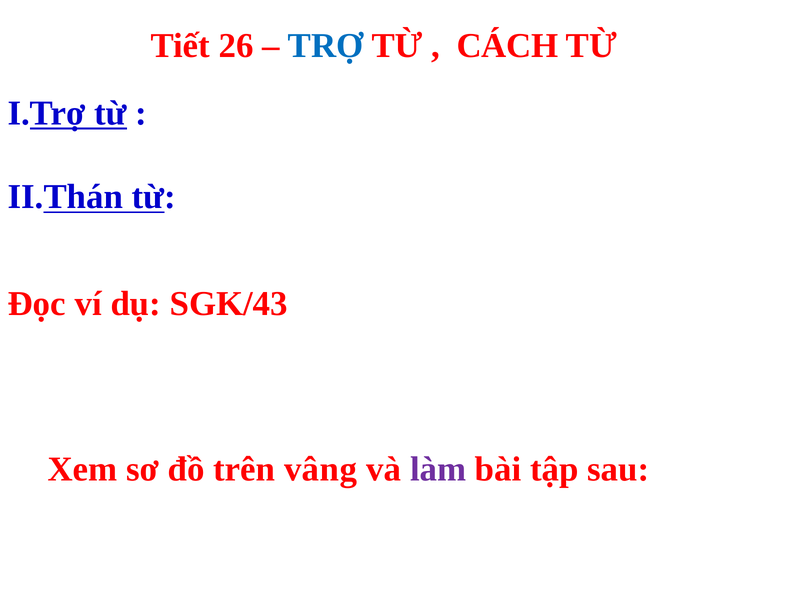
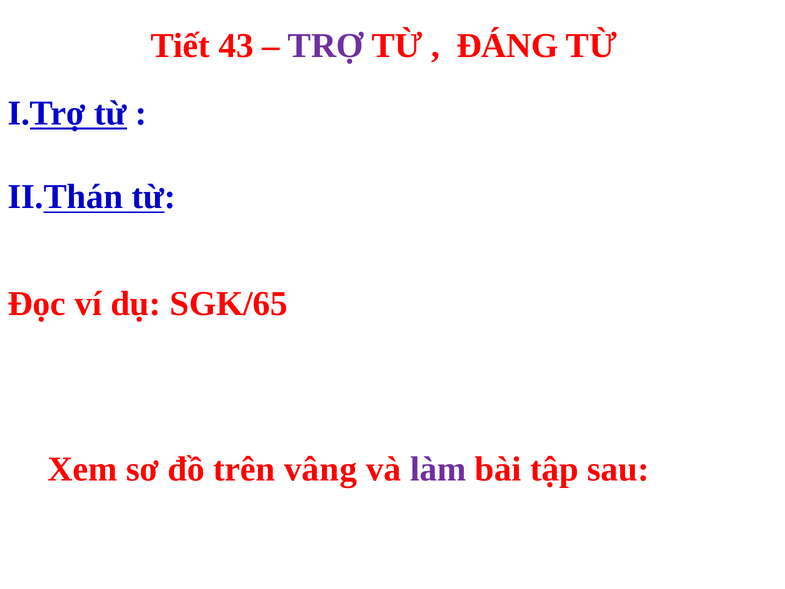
26: 26 -> 43 (236, 46)
TRỢ colour: blue -> purple (326, 46)
CÁCH: CÁCH -> ĐÁNG (507, 46)
SGK/43: SGK/43 -> SGK/65 (229, 303)
